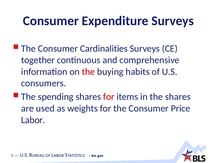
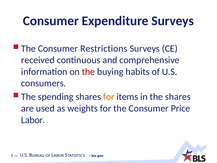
Cardinalities: Cardinalities -> Restrictions (104, 48)
together: together -> received (38, 60)
for colour: red -> orange (109, 97)
